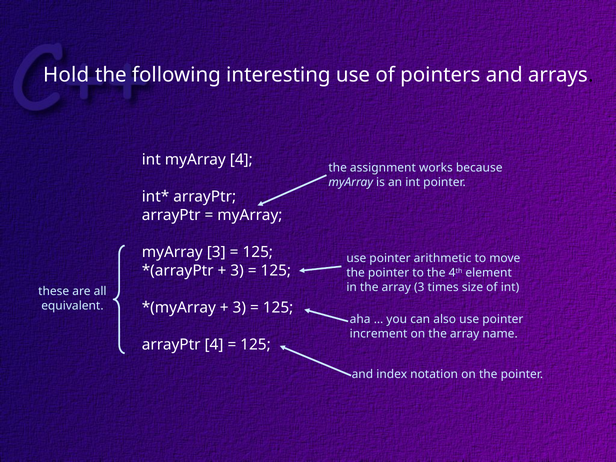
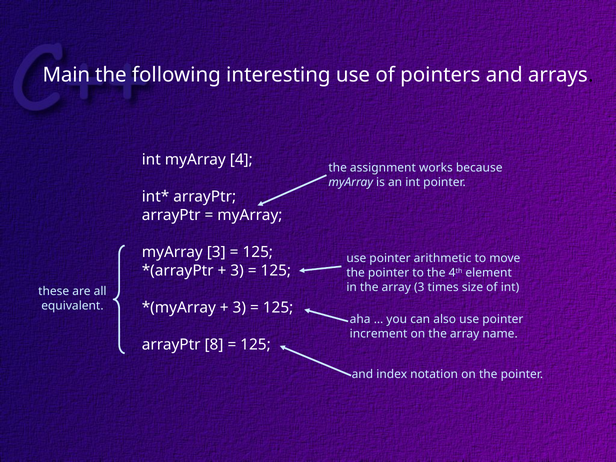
Hold: Hold -> Main (66, 75)
arrayPtr 4: 4 -> 8 (214, 344)
